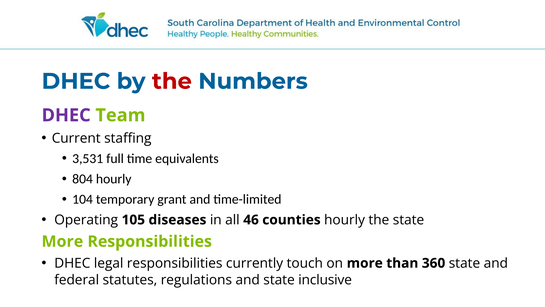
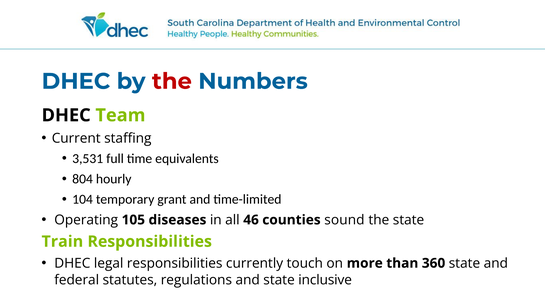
DHEC colour: purple -> black (66, 115)
counties hourly: hourly -> sound (344, 220)
More: More -> Train (62, 241)
